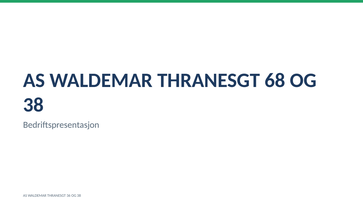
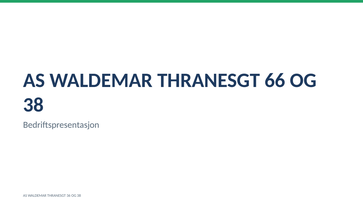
68: 68 -> 66 (275, 81)
